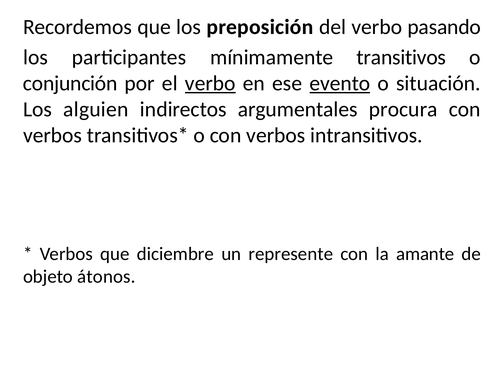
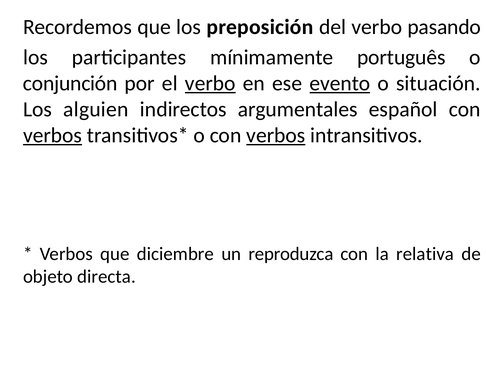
transitivos: transitivos -> português (401, 57)
procura: procura -> español (403, 109)
verbos underline: none -> present (53, 135)
verbos underline: none -> present (276, 135)
represente: represente -> reproduzca (291, 254)
amante: amante -> relativa (425, 254)
átonos: átonos -> directa (106, 276)
